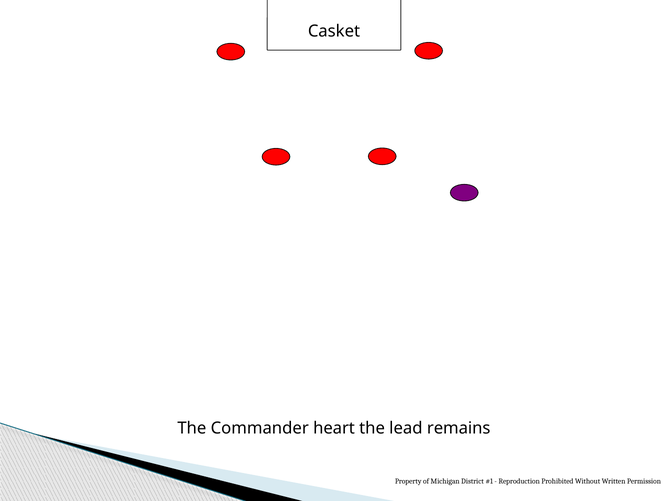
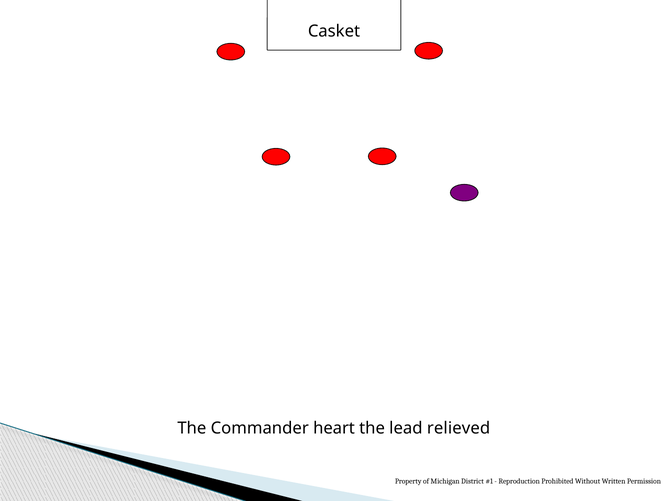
remains: remains -> relieved (459, 428)
